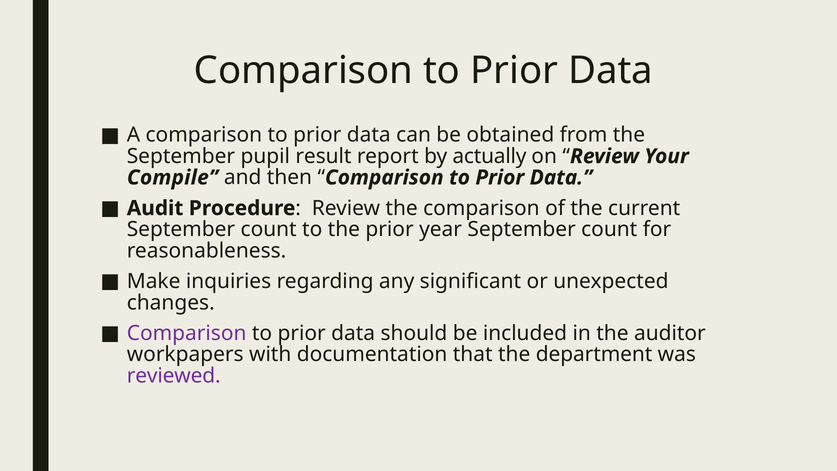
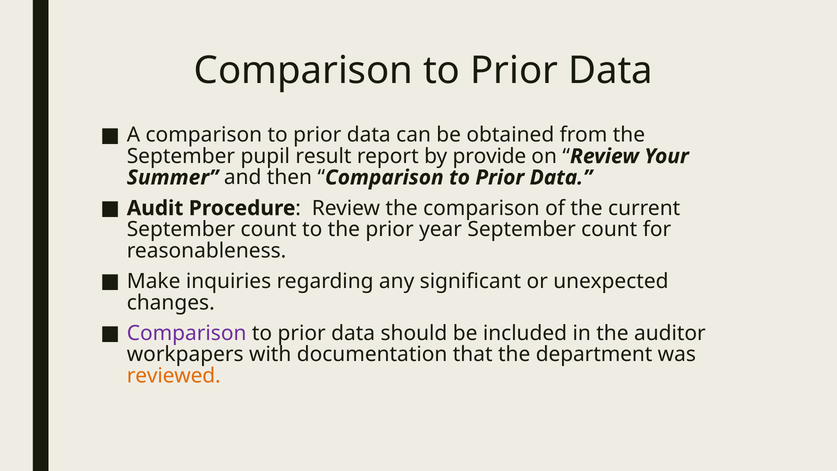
actually: actually -> provide (489, 156)
Compile: Compile -> Summer (173, 177)
reviewed colour: purple -> orange (174, 376)
